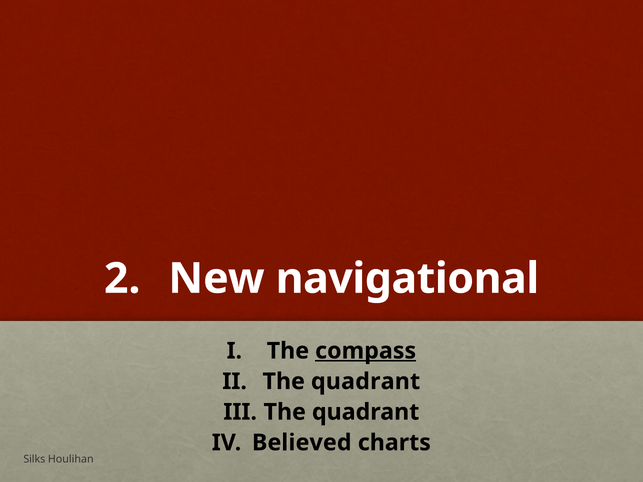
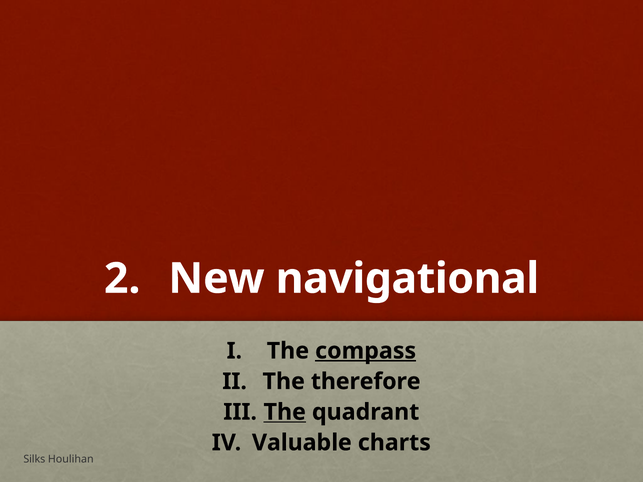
quadrant: quadrant -> therefore (366, 382)
The underline: none -> present (285, 412)
Believed: Believed -> Valuable (302, 443)
